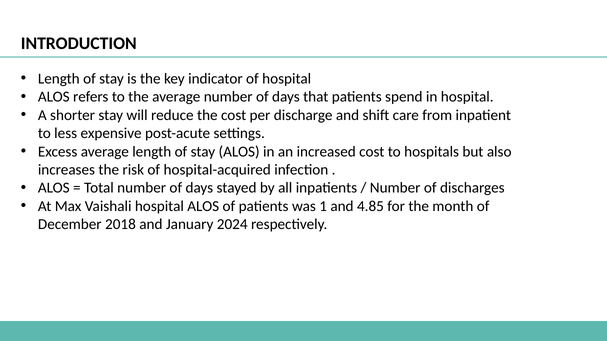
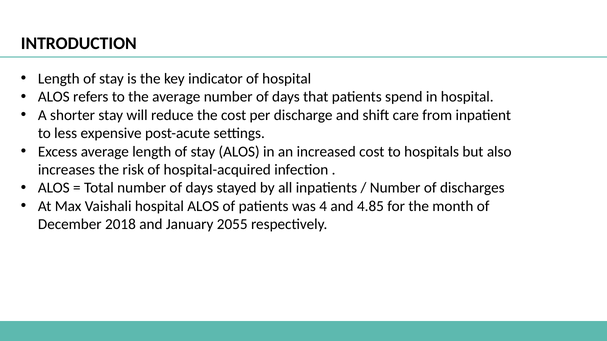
1: 1 -> 4 (323, 206)
2024: 2024 -> 2055 (232, 225)
